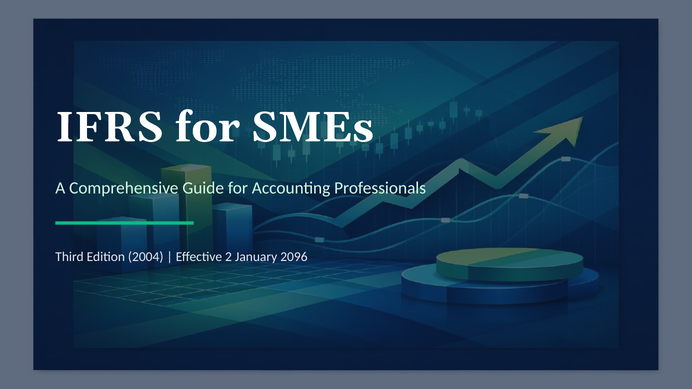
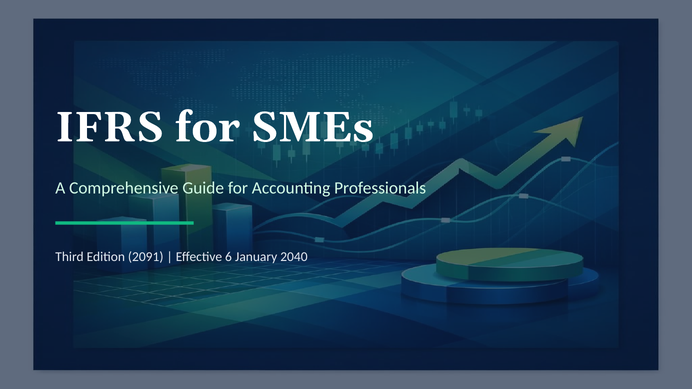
2004: 2004 -> 2091 (146, 257)
2: 2 -> 6 (229, 257)
2096: 2096 -> 2040 (294, 257)
